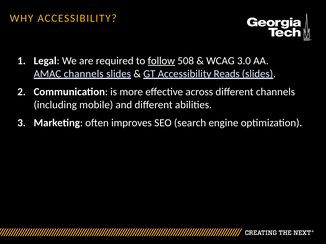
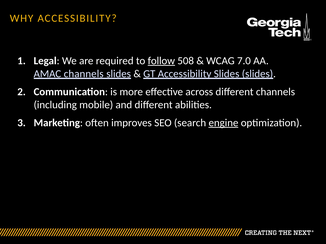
3.0: 3.0 -> 7.0 (244, 61)
Accessibility Reads: Reads -> Slides (227, 74)
engine underline: none -> present (223, 123)
